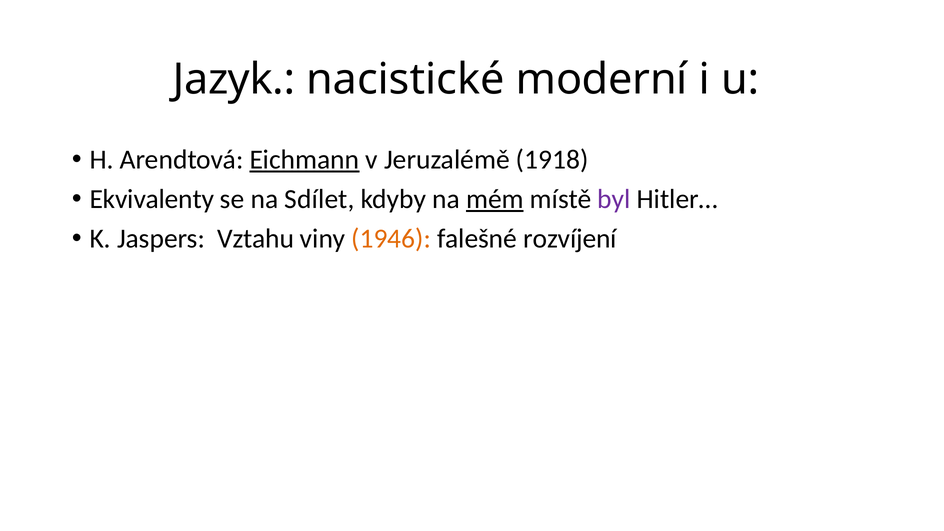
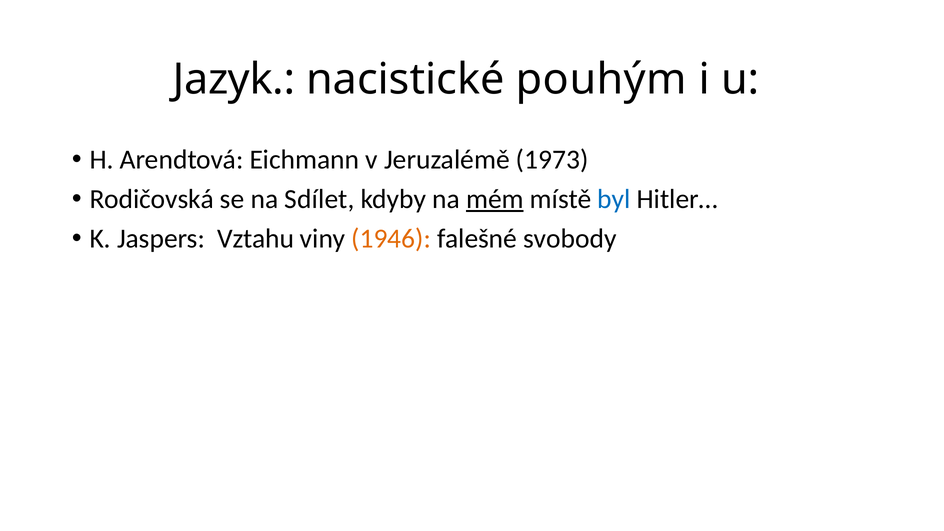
moderní: moderní -> pouhým (601, 79)
Eichmann underline: present -> none (304, 160)
1918: 1918 -> 1973 (552, 160)
Ekvivalenty: Ekvivalenty -> Rodičovská (152, 199)
byl colour: purple -> blue (614, 199)
rozvíjení: rozvíjení -> svobody (570, 239)
